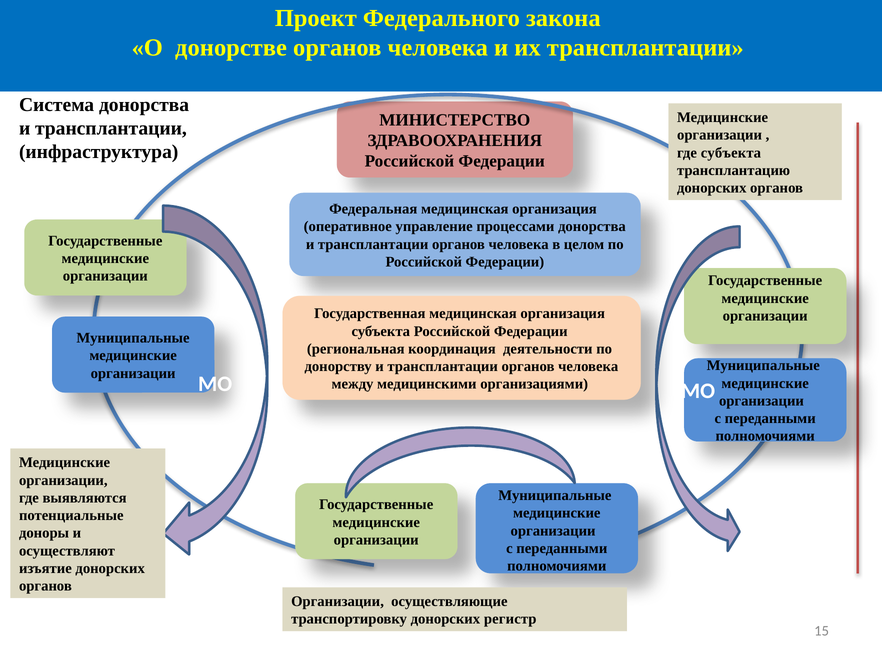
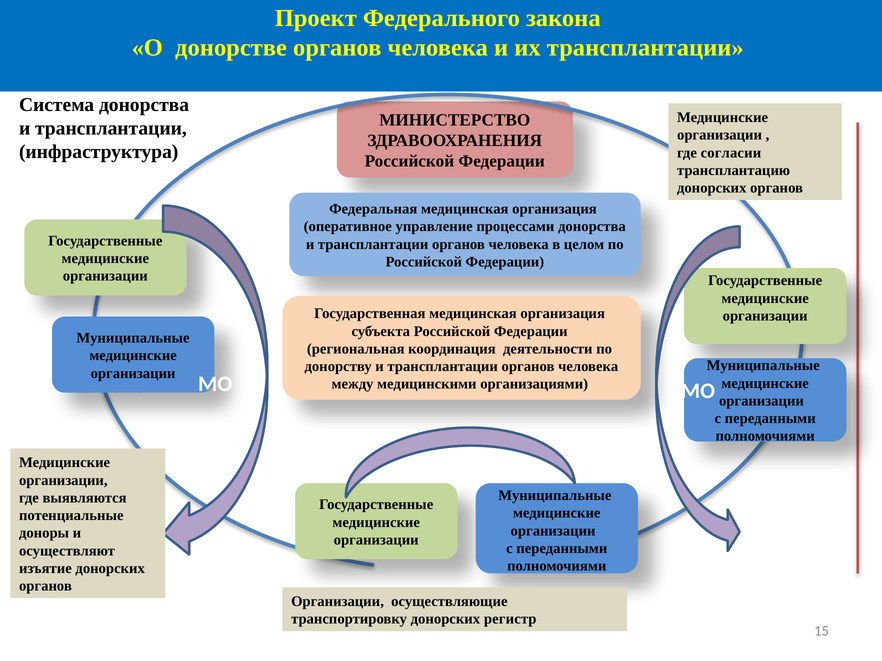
где субъекта: субъекта -> согласии (731, 153)
